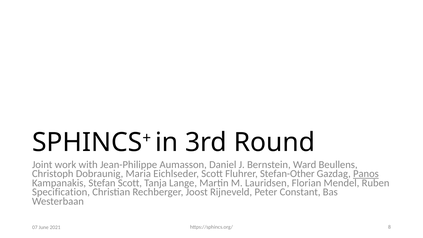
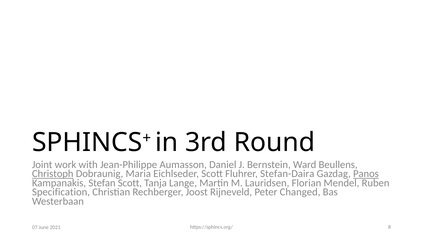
Christoph underline: none -> present (53, 174)
Stefan-Other: Stefan-Other -> Stefan-Daira (287, 174)
Constant: Constant -> Changed (300, 192)
